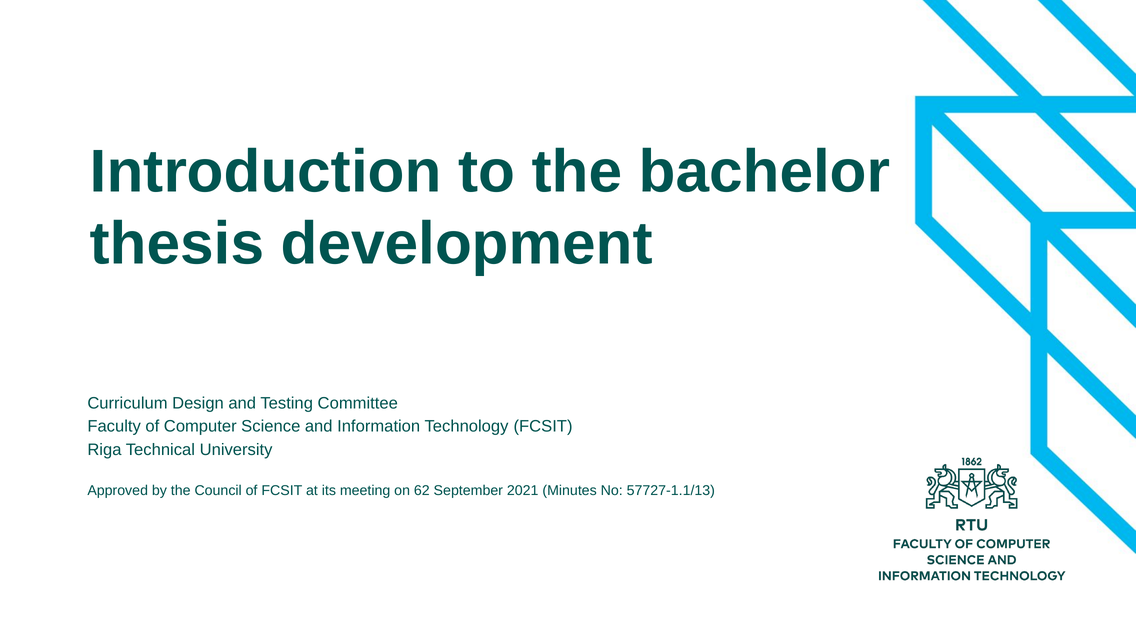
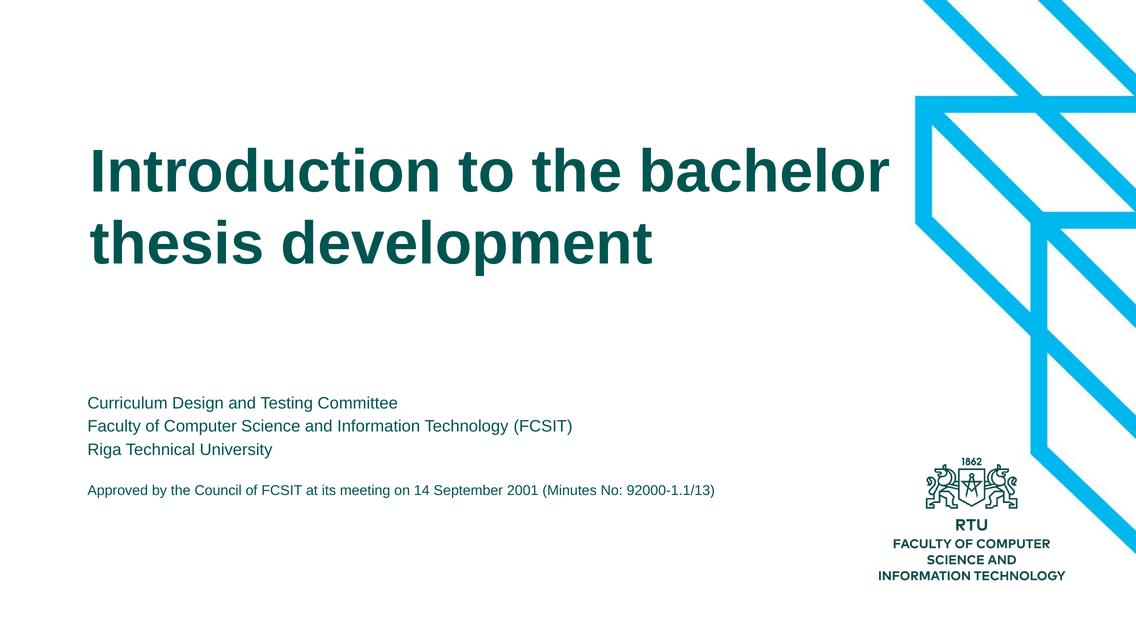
62: 62 -> 14 (422, 491)
2021: 2021 -> 2001 (523, 491)
57727-1.1/13: 57727-1.1/13 -> 92000-1.1/13 (671, 491)
